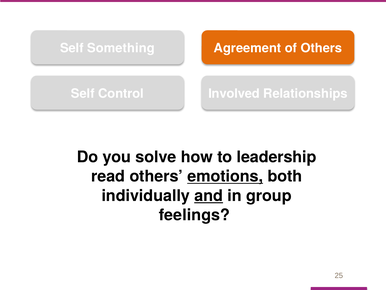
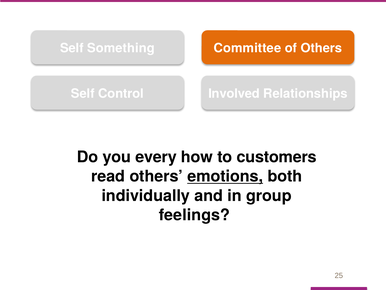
Agreement: Agreement -> Committee (247, 48)
solve: solve -> every (156, 157)
leadership: leadership -> customers (277, 157)
and underline: present -> none (209, 195)
